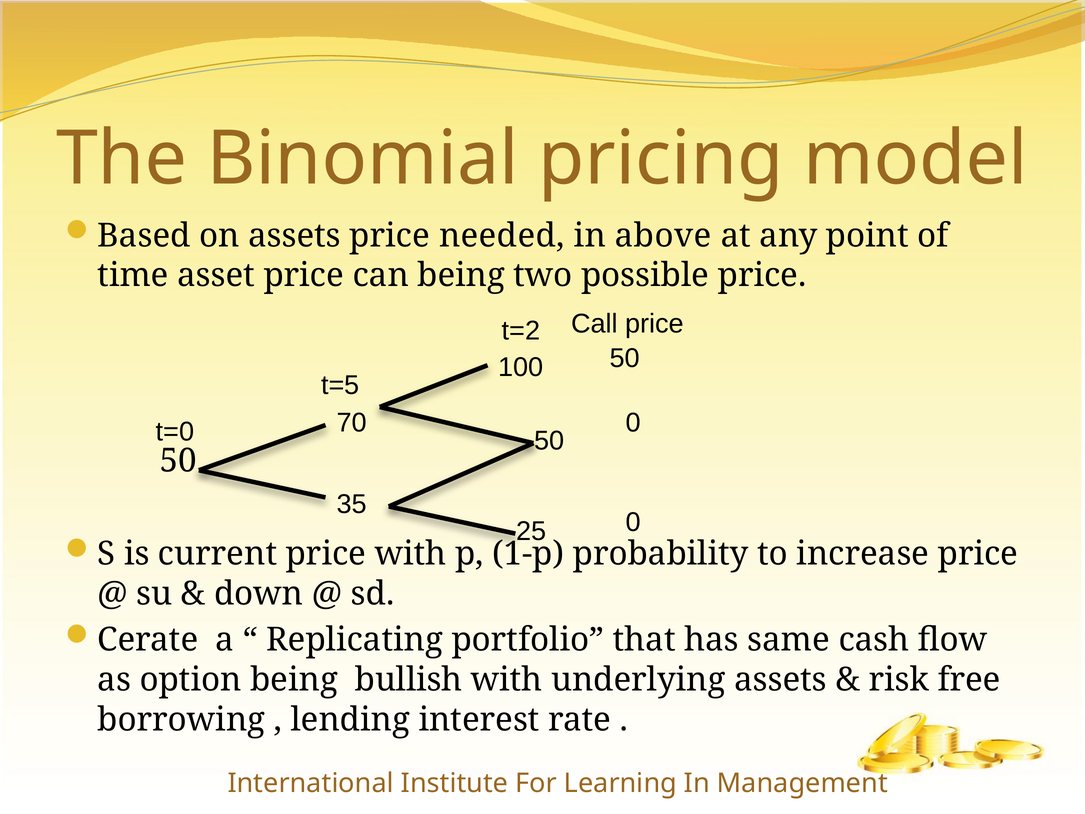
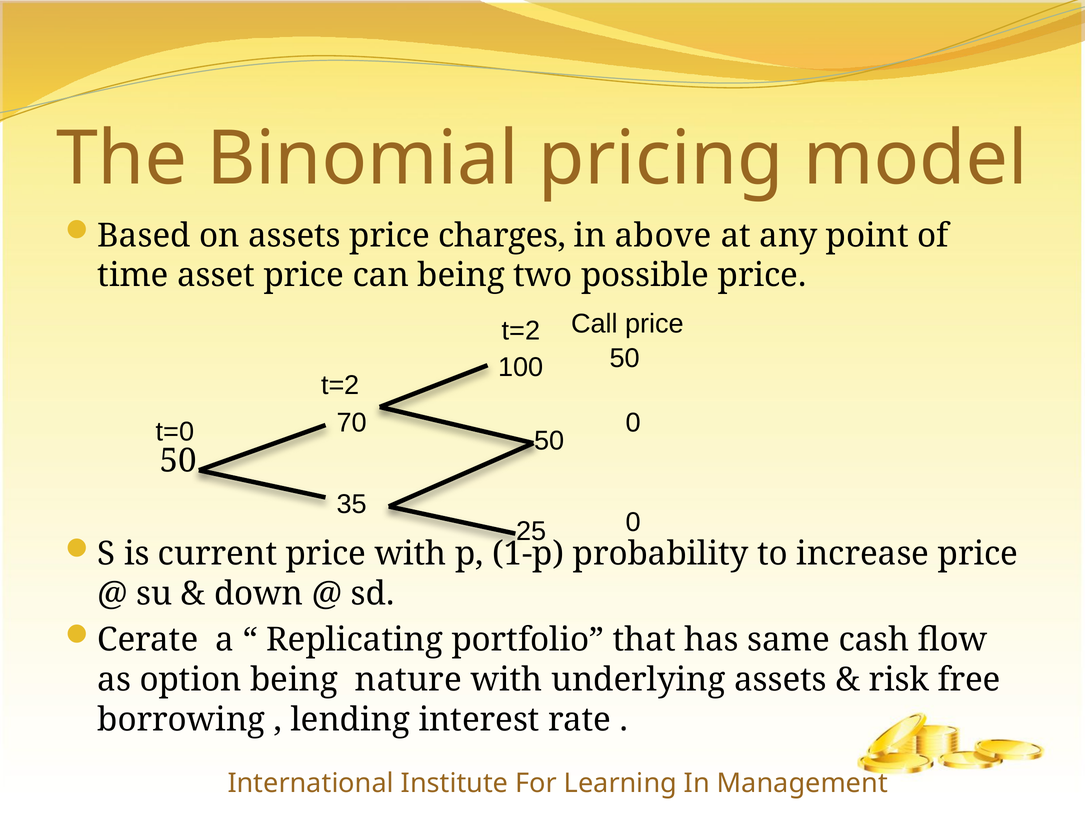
needed: needed -> charges (502, 236)
t=5: t=5 -> t=2 (340, 385)
bullish: bullish -> nature (408, 680)
